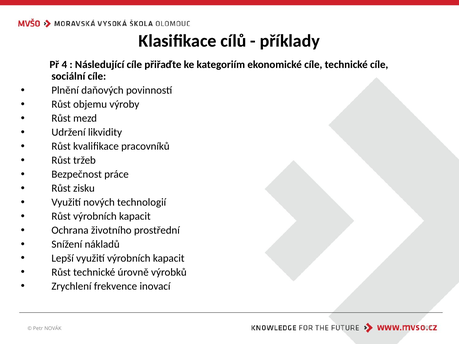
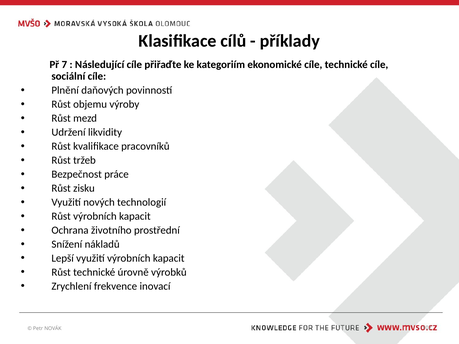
4: 4 -> 7 (64, 65)
